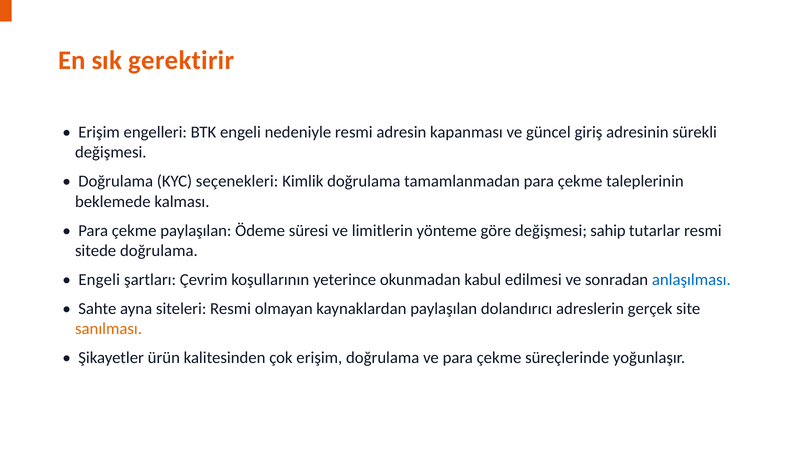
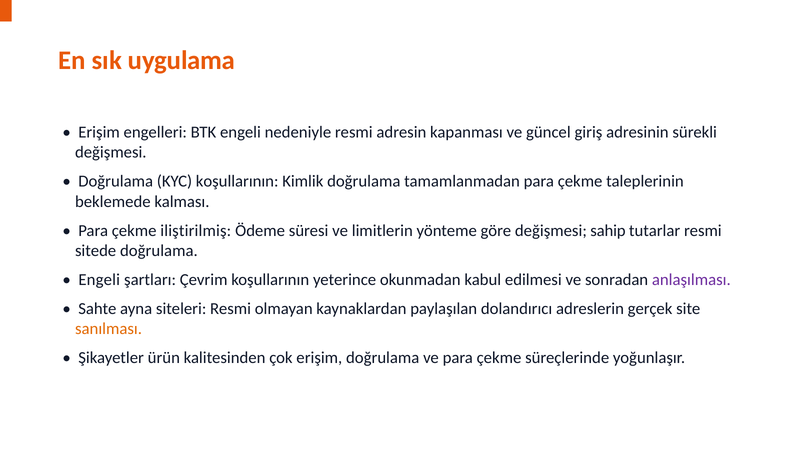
gerektirir: gerektirir -> uygulama (182, 60)
KYC seçenekleri: seçenekleri -> koşullarının (237, 182)
çekme paylaşılan: paylaşılan -> iliştirilmiş (196, 231)
anlaşılması colour: blue -> purple (691, 280)
